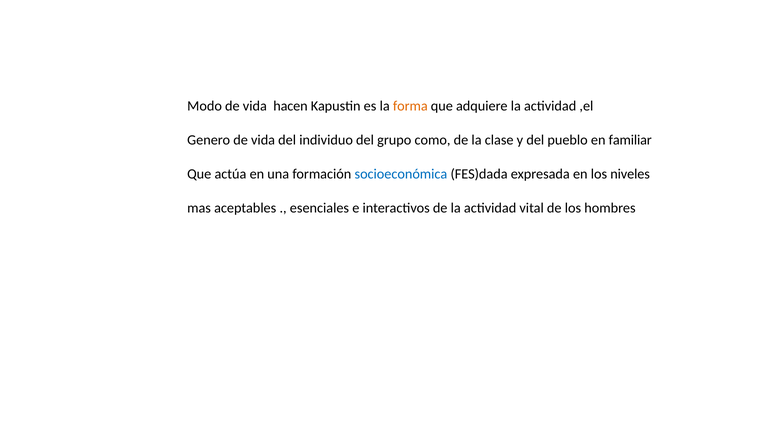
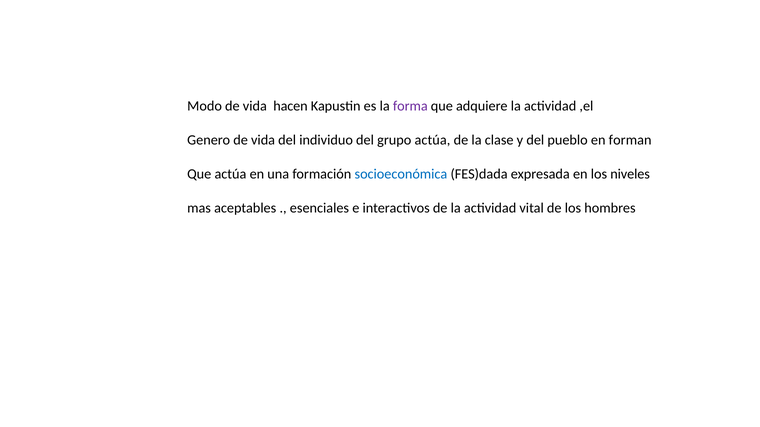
forma colour: orange -> purple (410, 106)
grupo como: como -> actúa (432, 140)
familiar: familiar -> forman (630, 140)
